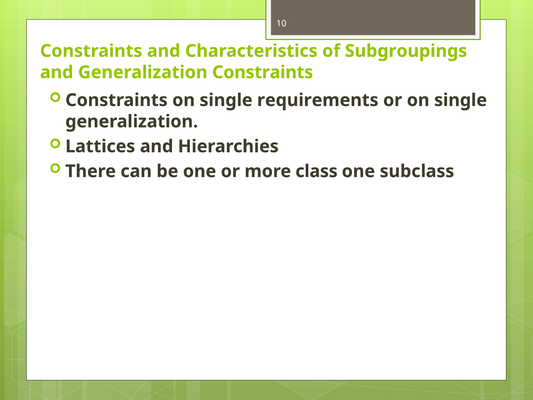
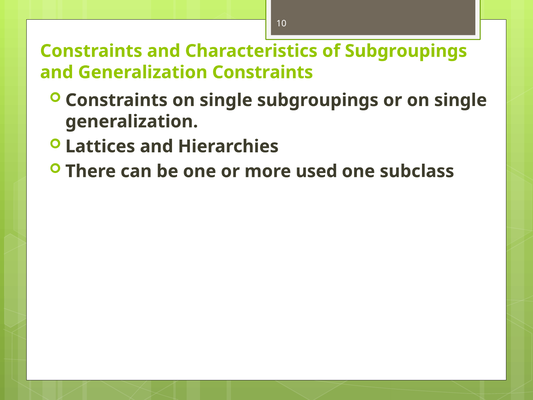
single requirements: requirements -> subgroupings (318, 100)
class: class -> used (317, 171)
